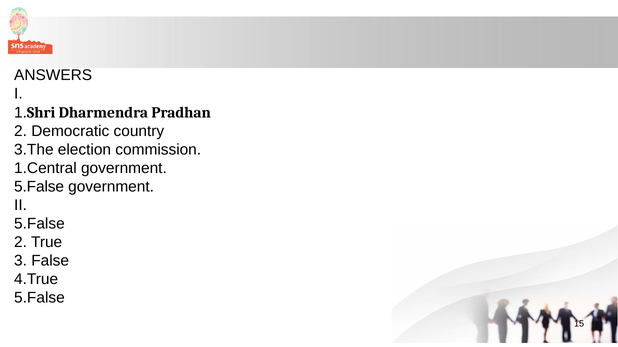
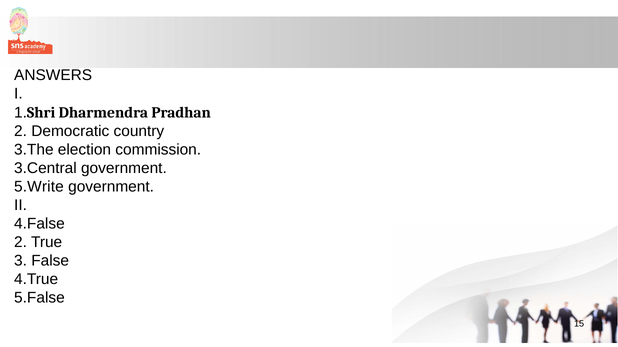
1.Central: 1.Central -> 3.Central (45, 168)
5.False: 5.False -> 5.Write (39, 187)
5.False: 5.False -> 4.False (39, 224)
